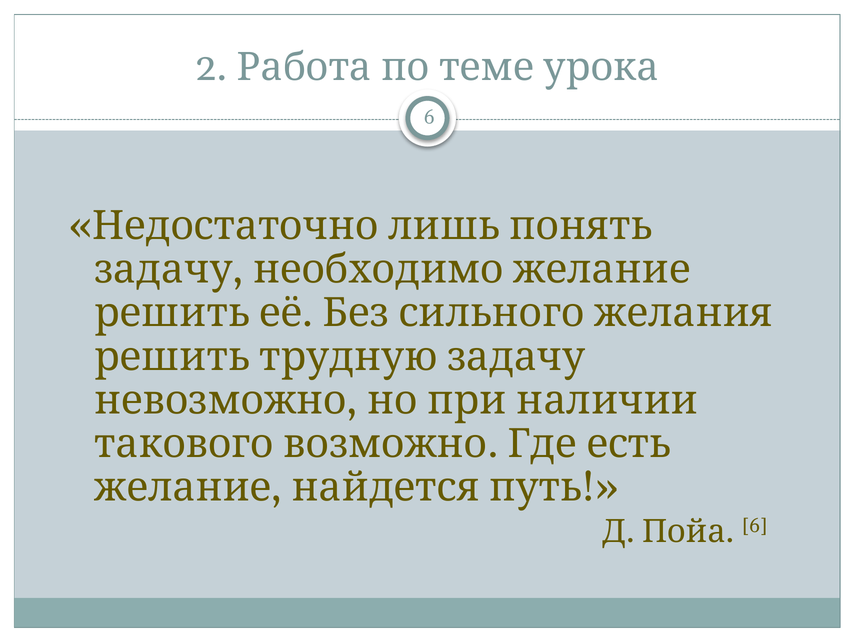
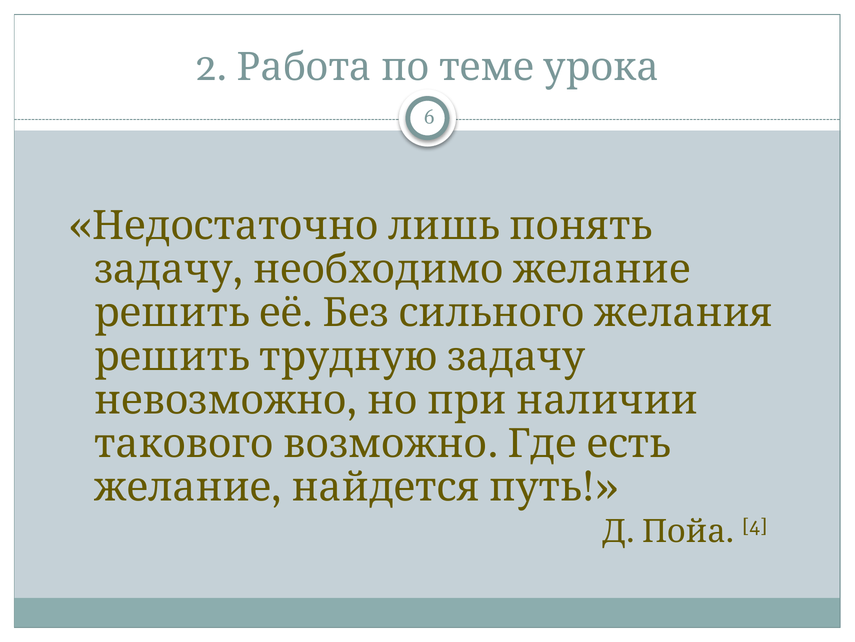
Пойа 6: 6 -> 4 (755, 525)
